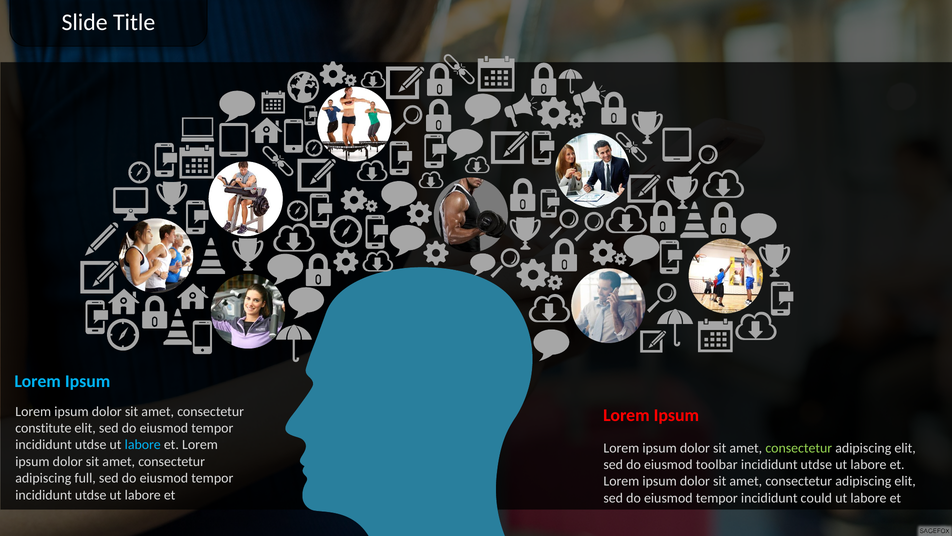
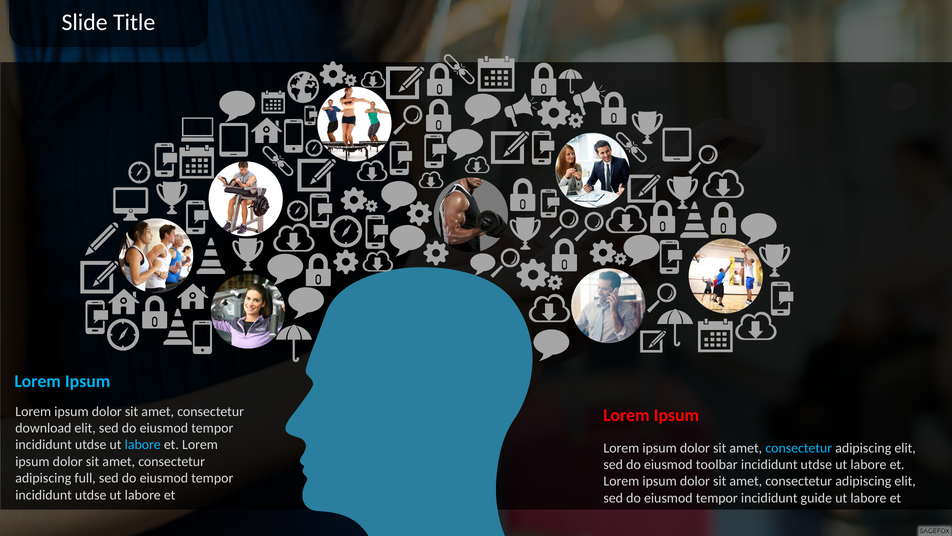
constitute: constitute -> download (43, 428)
consectetur colour: light green -> light blue (799, 448)
could: could -> guide (816, 498)
